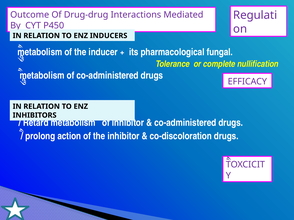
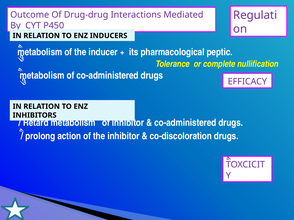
fungal: fungal -> peptic (220, 52)
